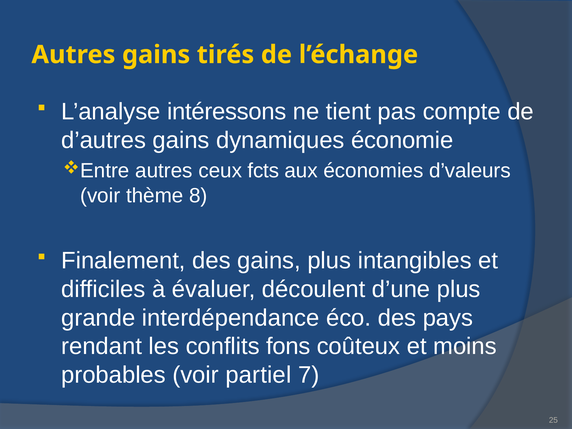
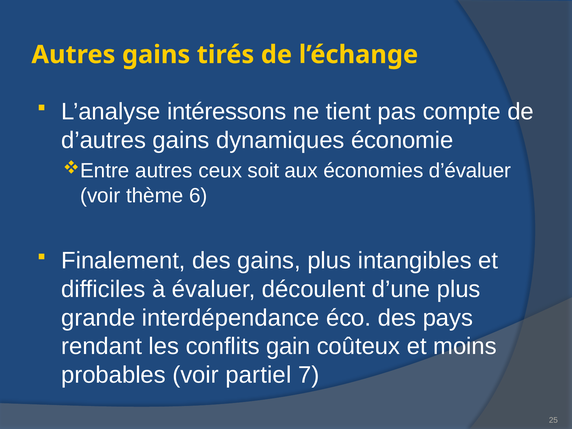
fcts: fcts -> soit (263, 171)
d’valeurs: d’valeurs -> d’évaluer (470, 171)
8: 8 -> 6 (198, 196)
fons: fons -> gain (288, 346)
